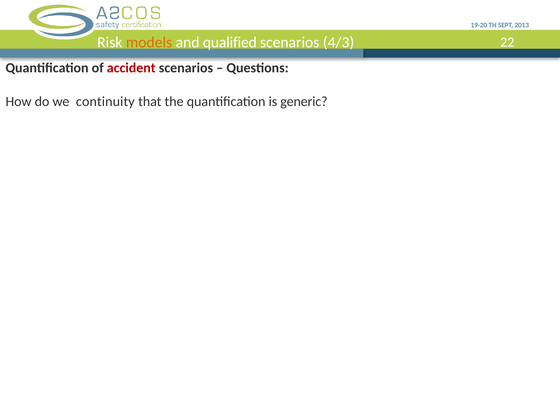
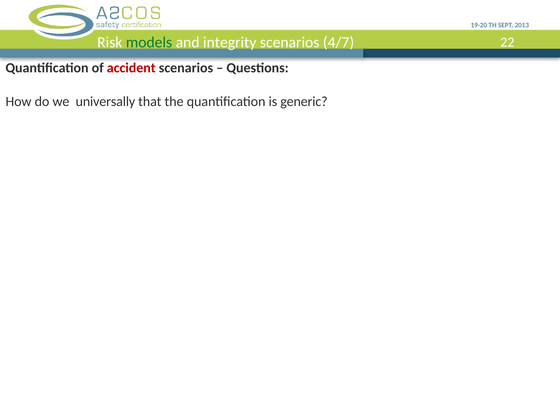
models colour: orange -> green (149, 42)
qualified: qualified -> integrity (230, 42)
4/3: 4/3 -> 4/7 (339, 42)
continuity: continuity -> universally (105, 101)
